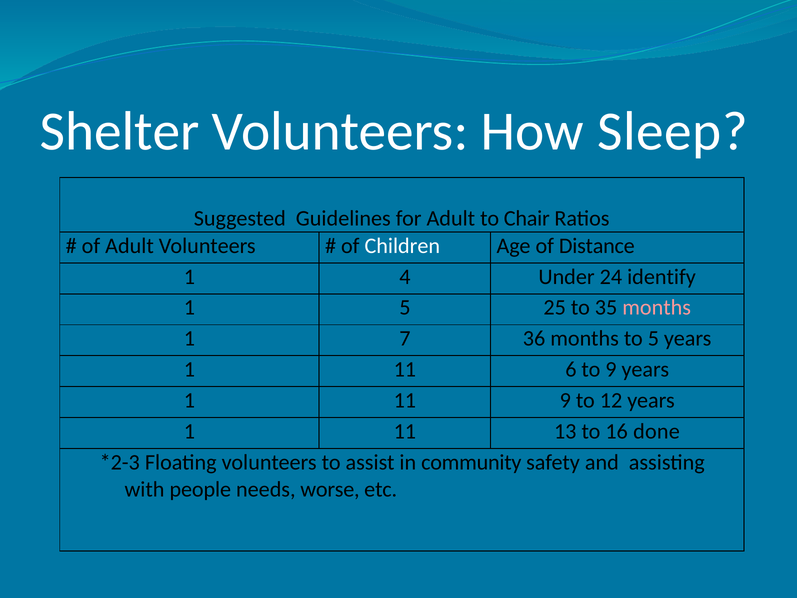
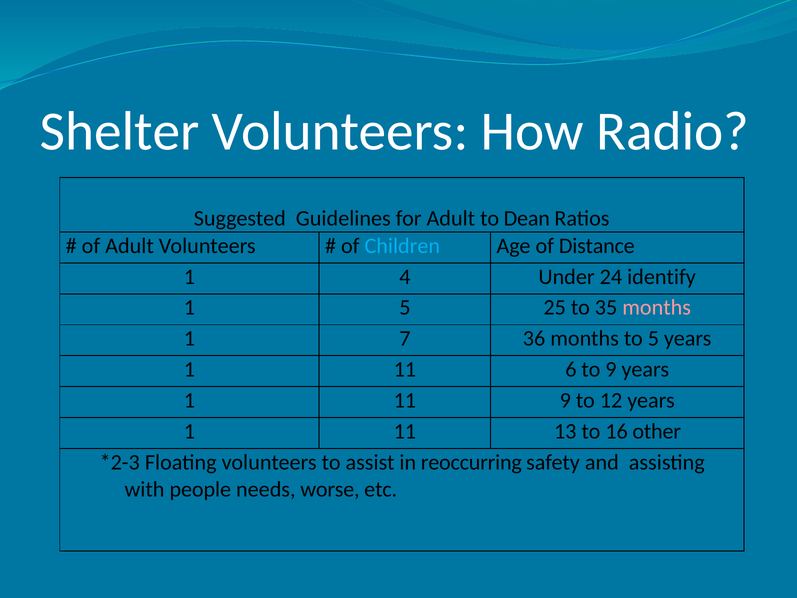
Sleep: Sleep -> Radio (673, 132)
Chair: Chair -> Dean (527, 219)
Children colour: white -> light blue (402, 246)
done: done -> other (657, 431)
community: community -> reoccurring (471, 462)
